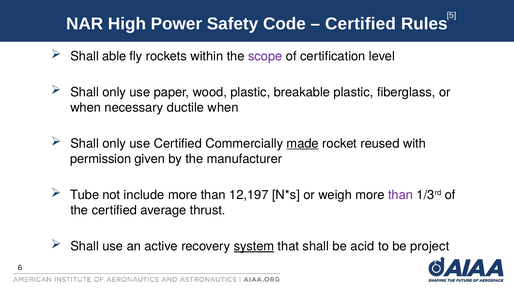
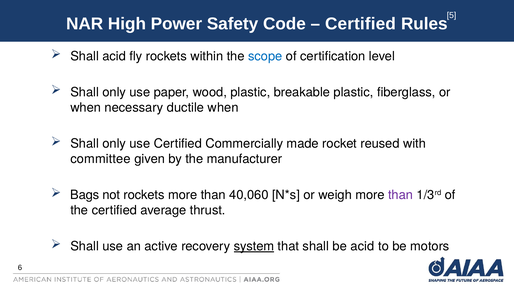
Shall able: able -> acid (114, 56)
scope colour: purple -> blue (265, 56)
made underline: present -> none (303, 144)
permission: permission -> committee (101, 159)
Tube: Tube -> Bags (85, 195)
not include: include -> rockets (144, 195)
12,197: 12,197 -> 40,060 (249, 195)
project: project -> motors (430, 246)
